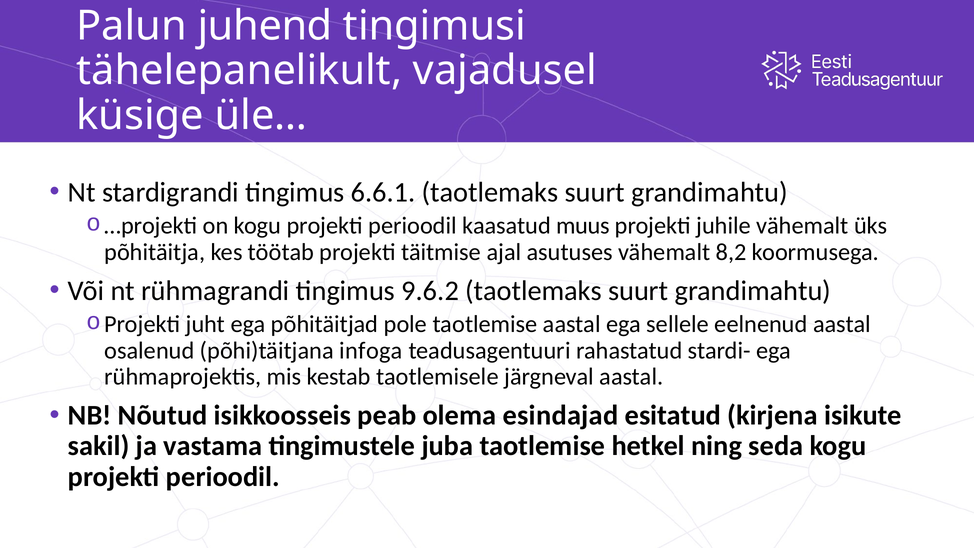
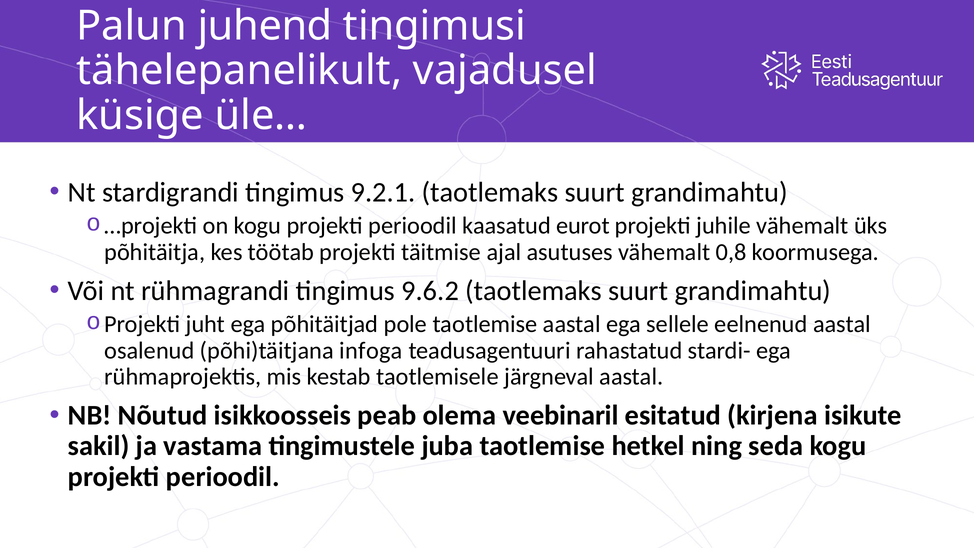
6.6.1: 6.6.1 -> 9.2.1 (383, 192)
muus: muus -> eurot (583, 226)
8,2: 8,2 -> 0,8 (731, 252)
esindajad: esindajad -> veebinaril (561, 415)
